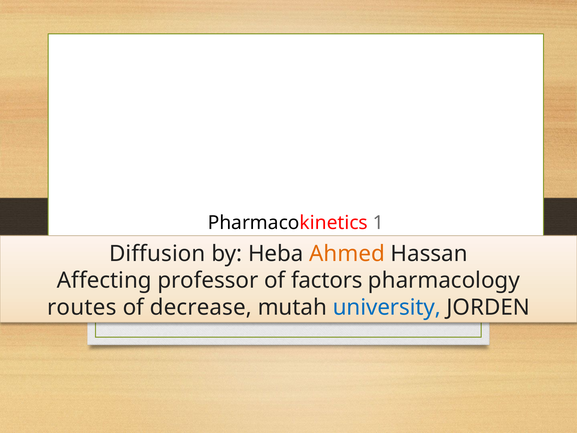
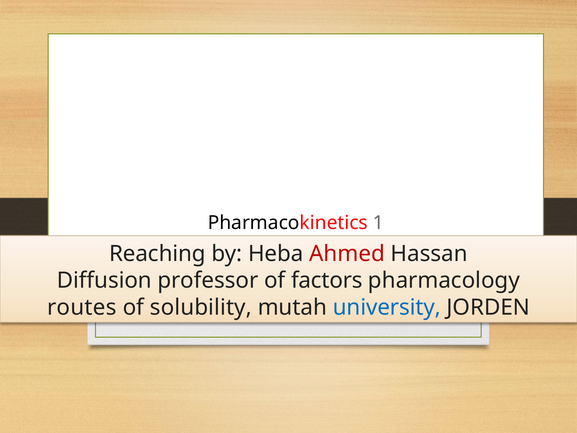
Diffusion: Diffusion -> Reaching (157, 253)
Ahmed colour: orange -> red (347, 253)
Affecting: Affecting -> Diffusion (104, 280)
decrease: decrease -> solubility (201, 307)
